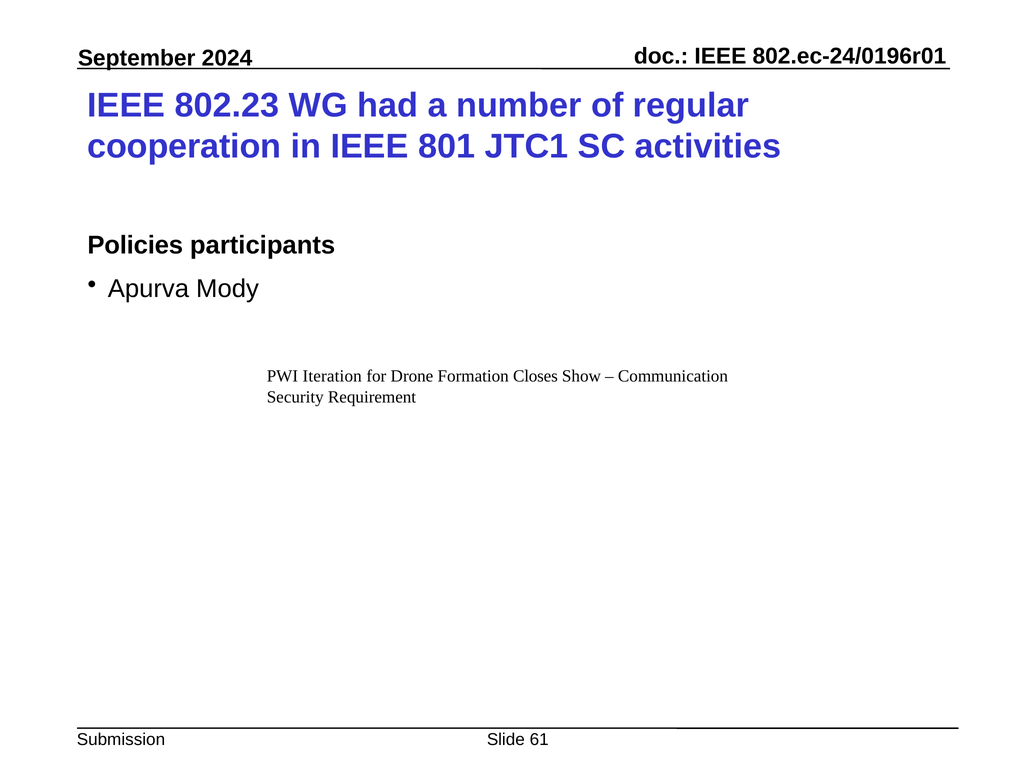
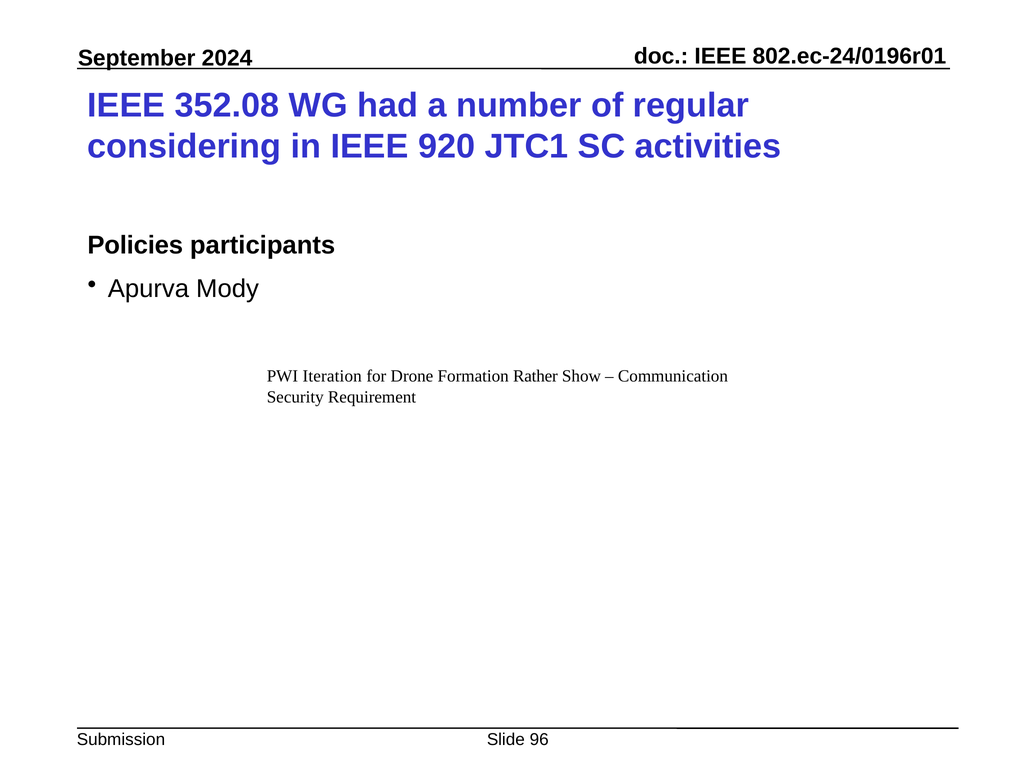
802.23: 802.23 -> 352.08 (227, 105)
cooperation: cooperation -> considering (184, 146)
801: 801 -> 920 (447, 146)
Closes: Closes -> Rather (535, 376)
61: 61 -> 96 (539, 739)
